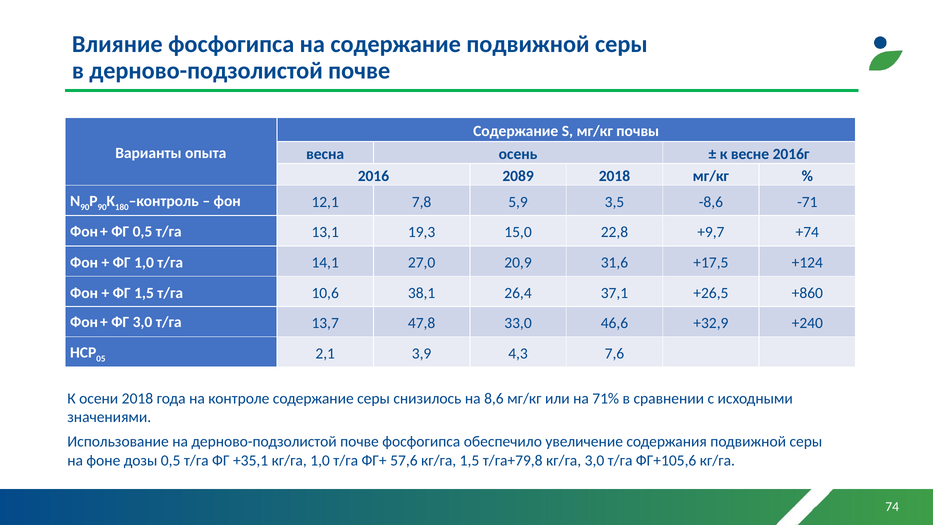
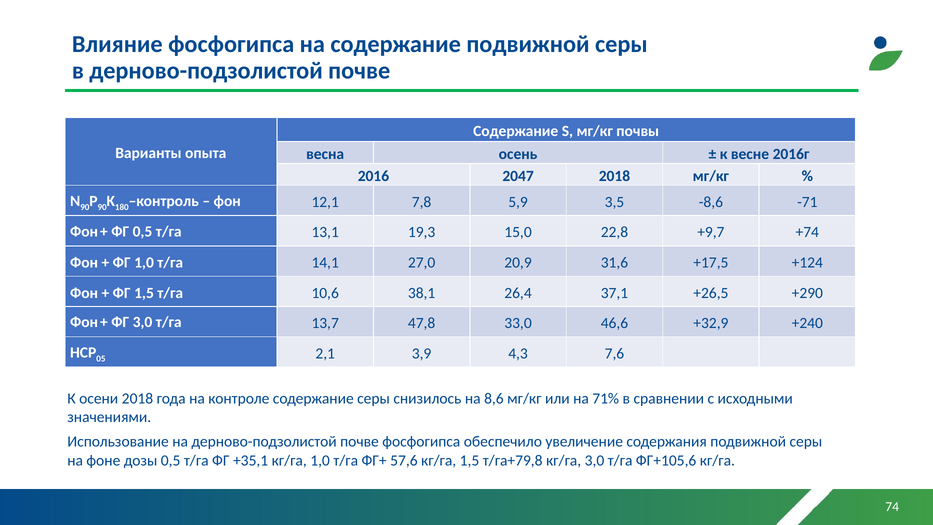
2089: 2089 -> 2047 (518, 176)
+860: +860 -> +290 (807, 293)
